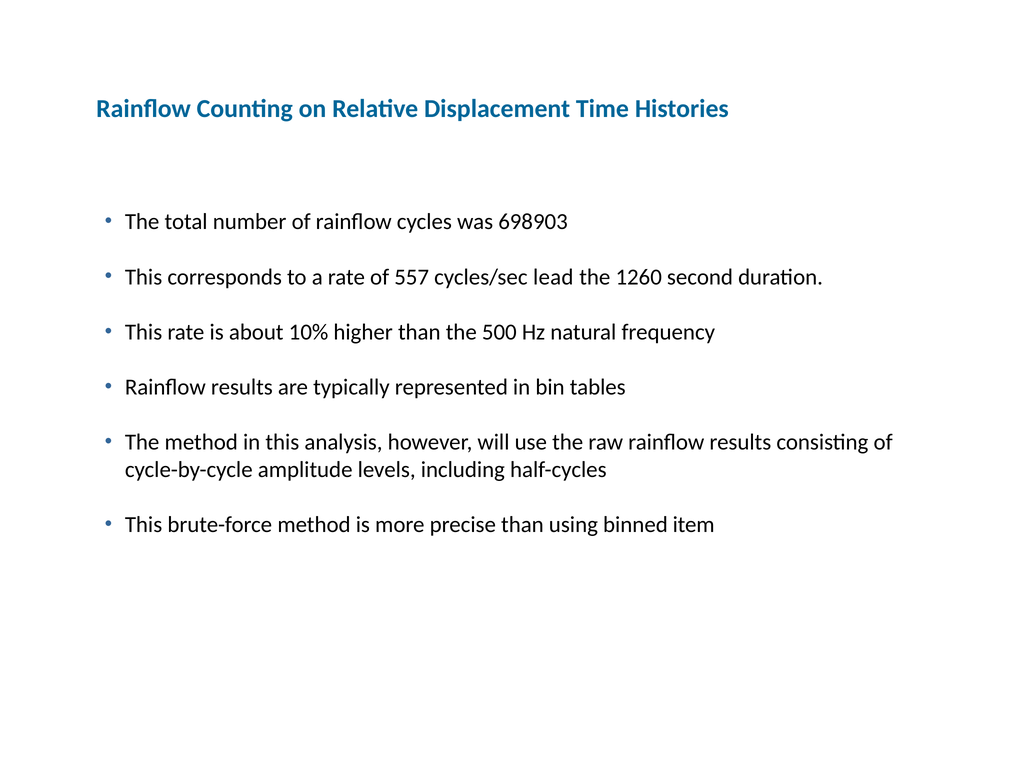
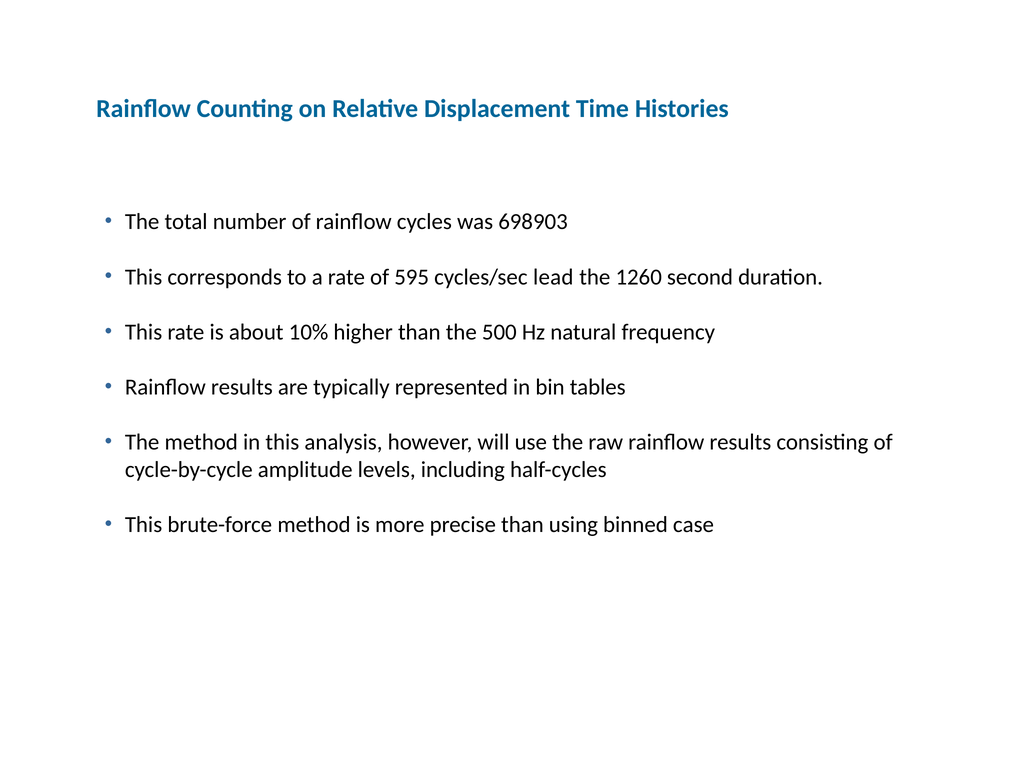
557: 557 -> 595 (412, 277)
item: item -> case (693, 525)
